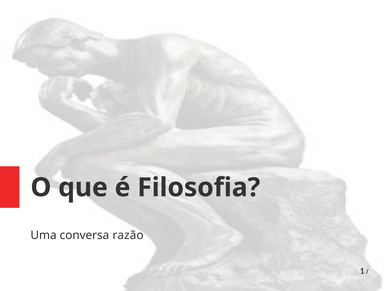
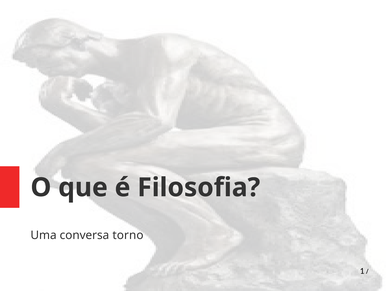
razão: razão -> torno (128, 235)
